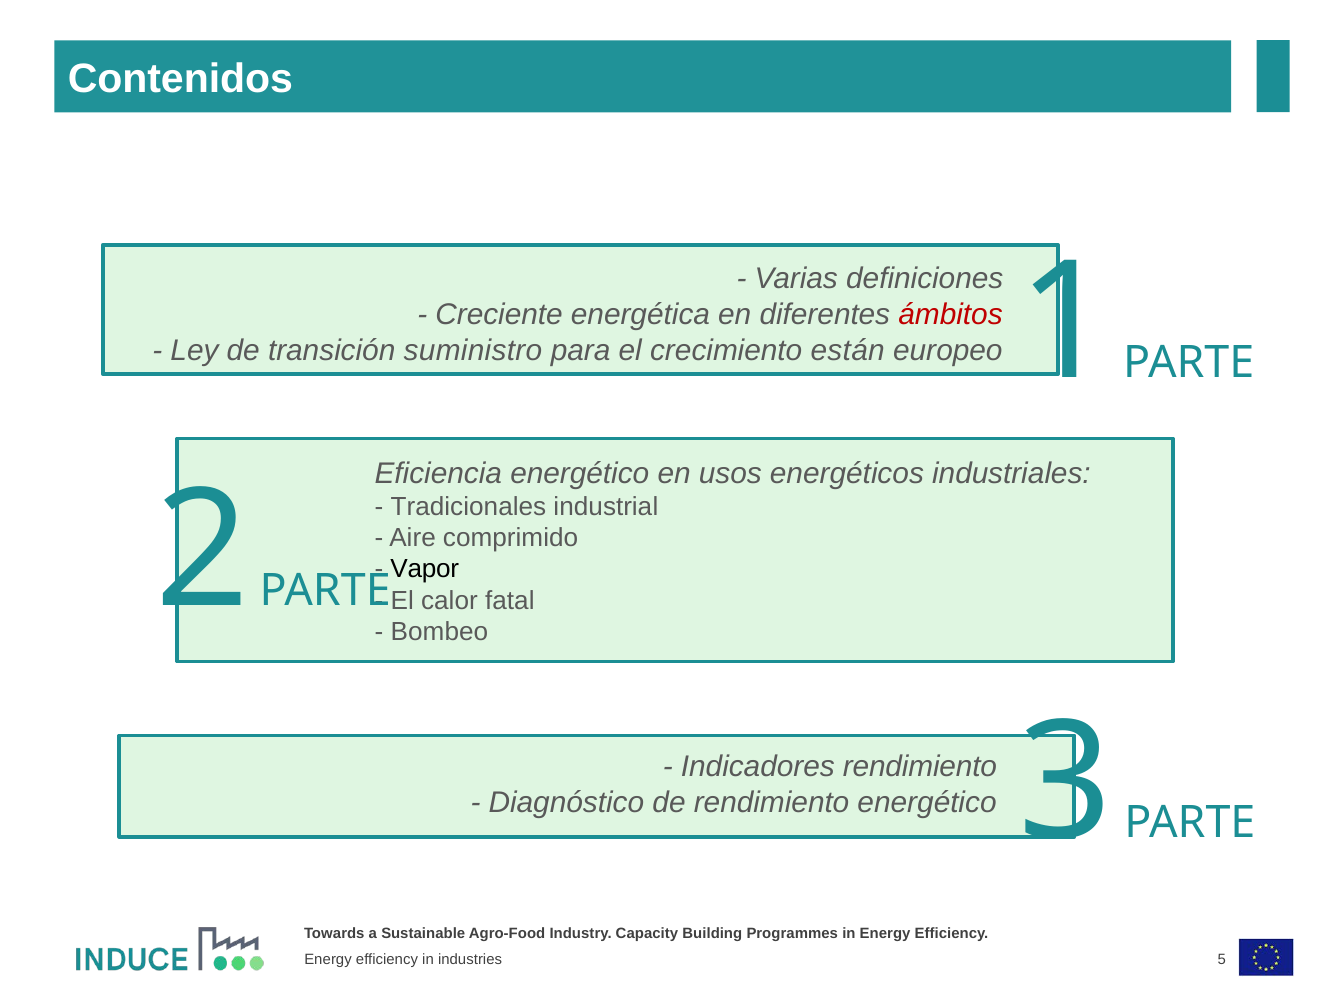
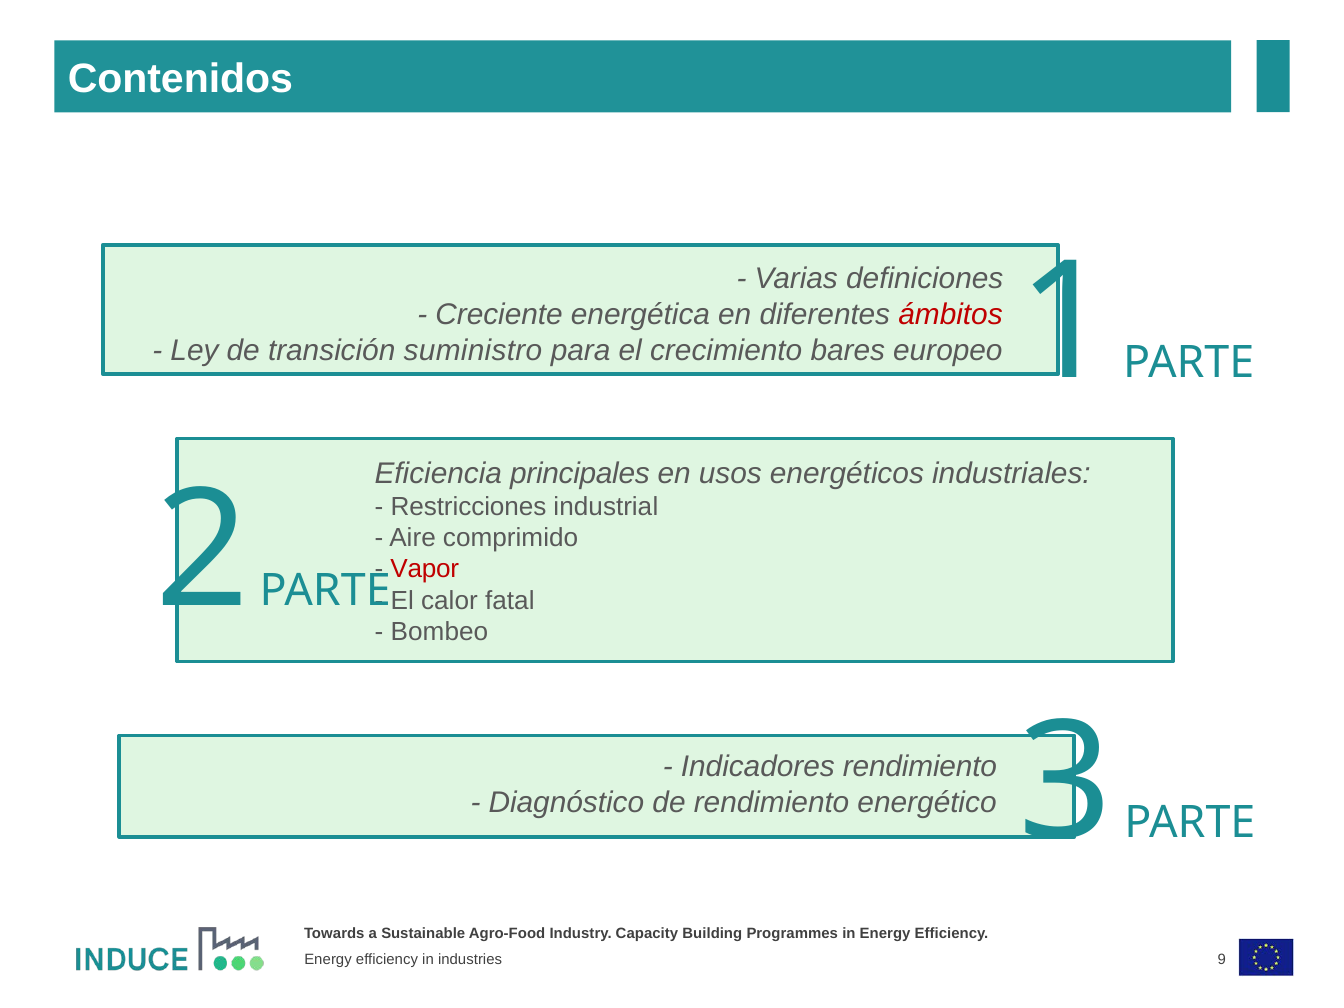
están: están -> bares (848, 350)
Eficiencia energético: energético -> principales (580, 473)
Tradicionales: Tradicionales -> Restricciones (468, 507)
Vapor colour: black -> red (425, 569)
5: 5 -> 9 (1222, 960)
